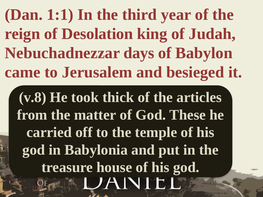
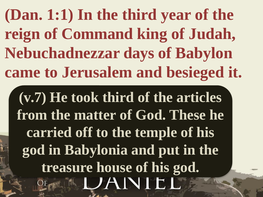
Desolation: Desolation -> Command (97, 34)
v.8: v.8 -> v.7 (33, 97)
took thick: thick -> third (118, 97)
